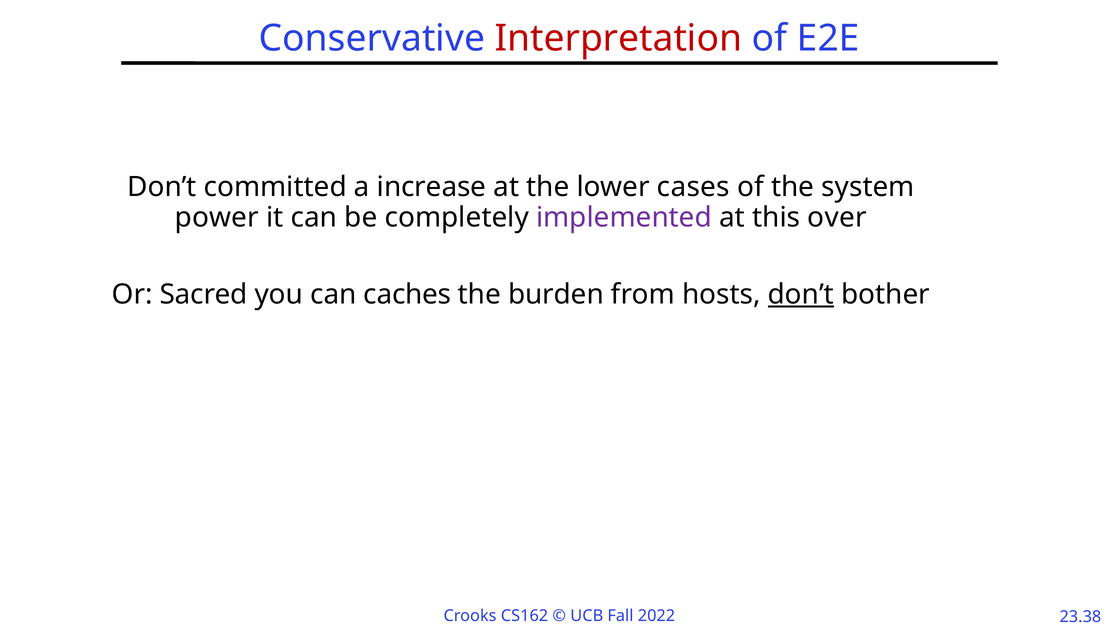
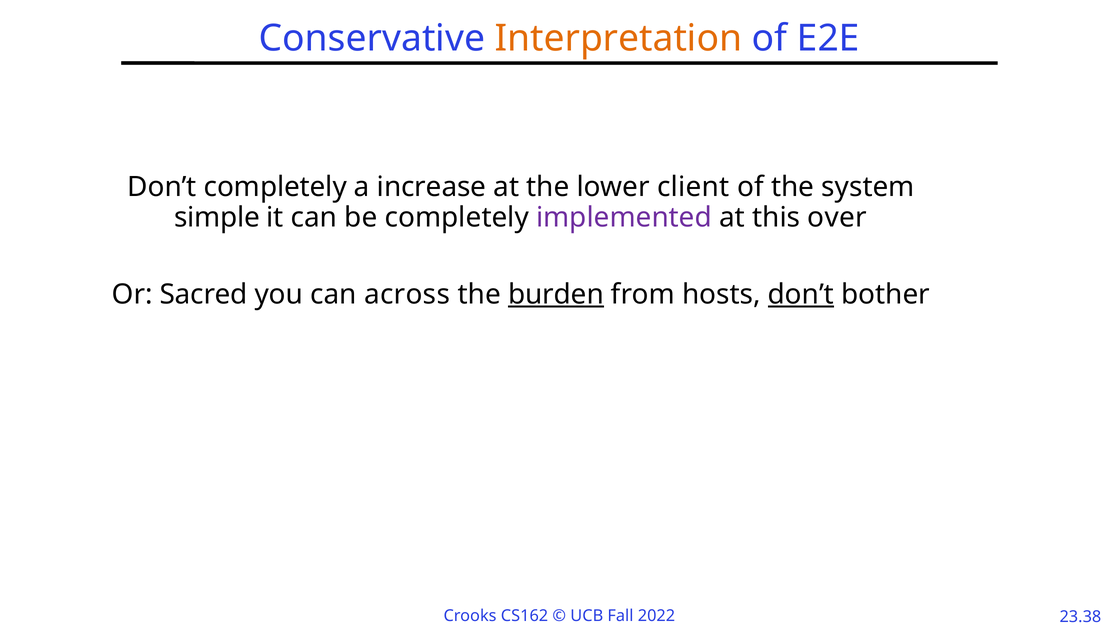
Interpretation colour: red -> orange (618, 38)
Don’t committed: committed -> completely (275, 187)
cases: cases -> client (693, 187)
power: power -> simple (217, 217)
caches: caches -> across (407, 294)
burden underline: none -> present (556, 294)
